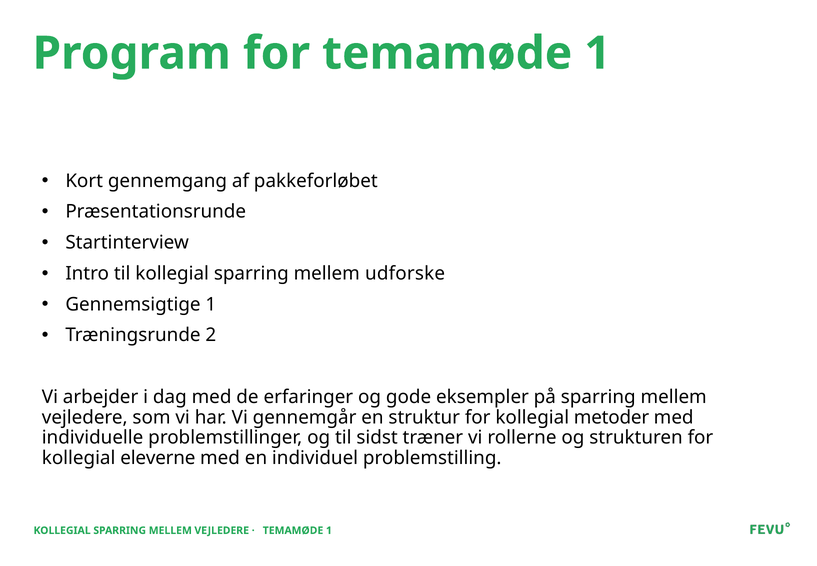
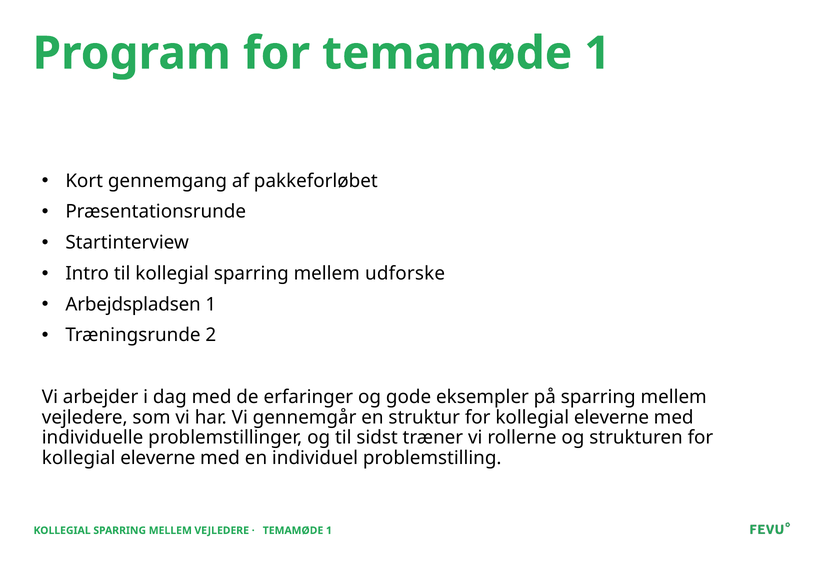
Gennemsigtige: Gennemsigtige -> Arbejdspladsen (133, 304)
struktur for kollegial metoder: metoder -> eleverne (612, 417)
